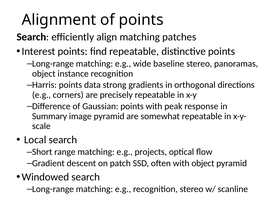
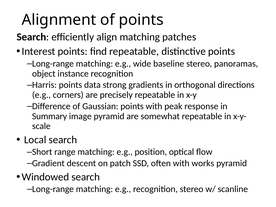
projects: projects -> position (151, 152)
with object: object -> works (203, 163)
